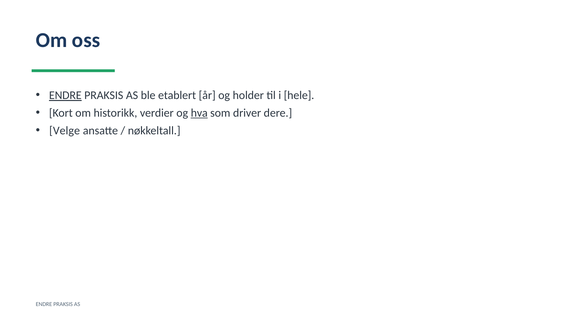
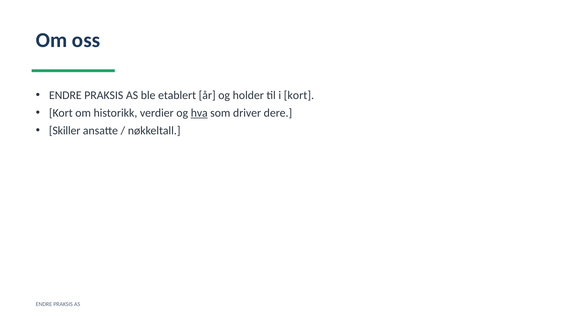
ENDRE underline: present -> none (65, 95)
i hele: hele -> kort (299, 95)
Velge: Velge -> Skiller (65, 131)
